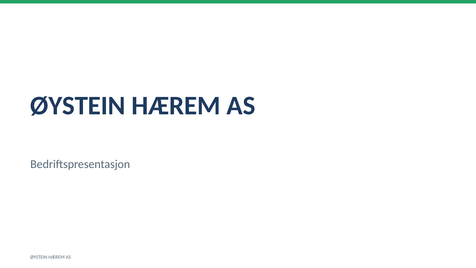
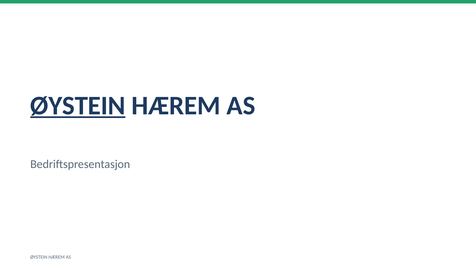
ØYSTEIN underline: none -> present (78, 106)
